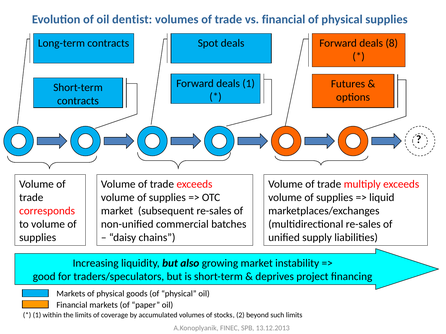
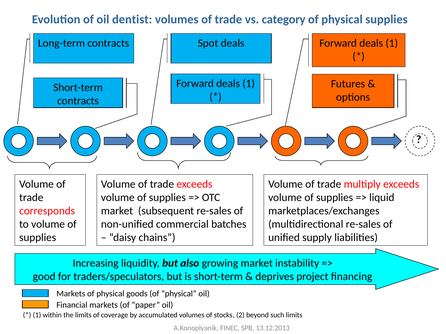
vs financial: financial -> category (284, 19)
deals Forward deals 8: 8 -> 1 (392, 43)
